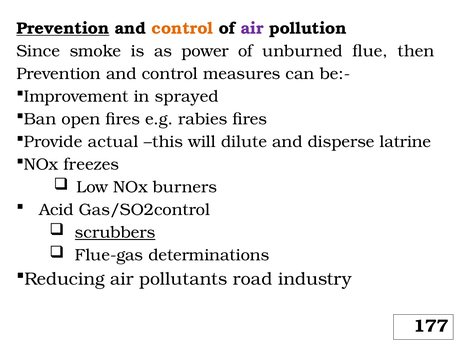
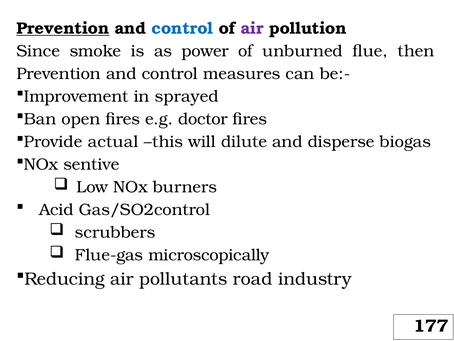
control colour: orange -> blue (182, 28)
rabies: rabies -> doctor (203, 119)
latrine: latrine -> biogas (405, 142)
freezes: freezes -> sentive (91, 164)
scrubbers underline: present -> none (115, 232)
determinations: determinations -> microscopically (209, 255)
